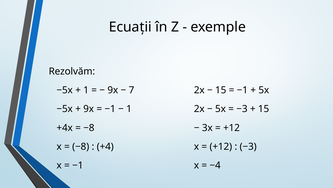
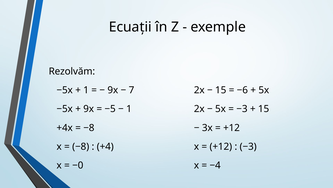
−1: −1 -> −6 (242, 90)
−1: −1 -> −5 (110, 109)
−1: −1 -> −0 (78, 165)
